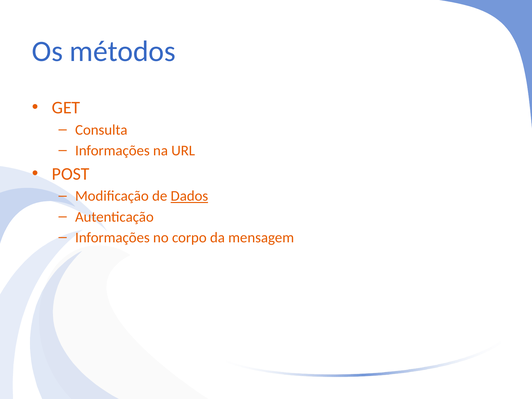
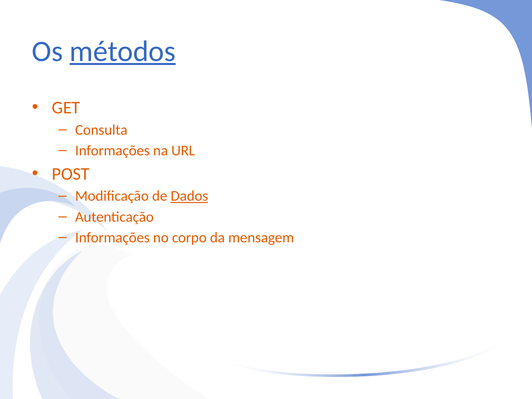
métodos underline: none -> present (123, 51)
